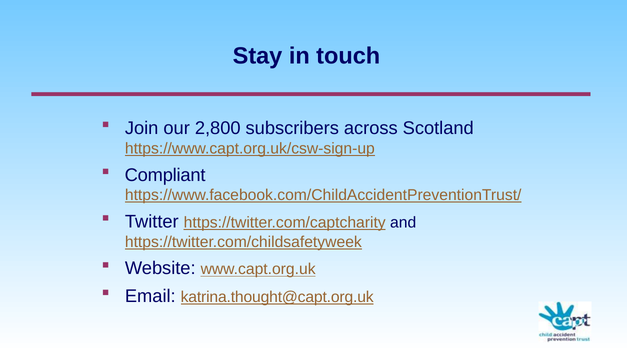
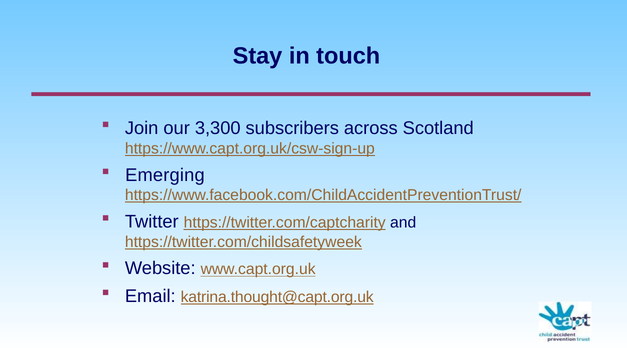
2,800: 2,800 -> 3,300 (218, 128)
Compliant: Compliant -> Emerging (165, 175)
